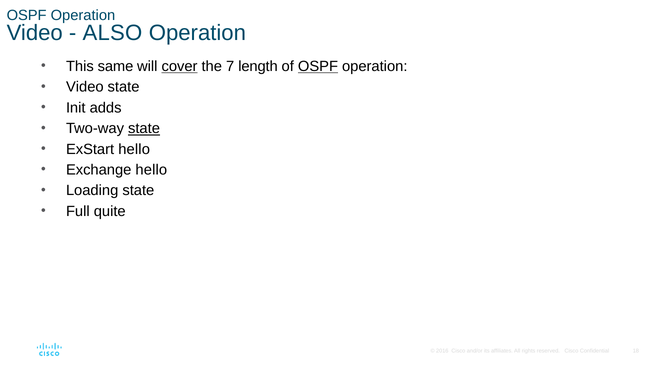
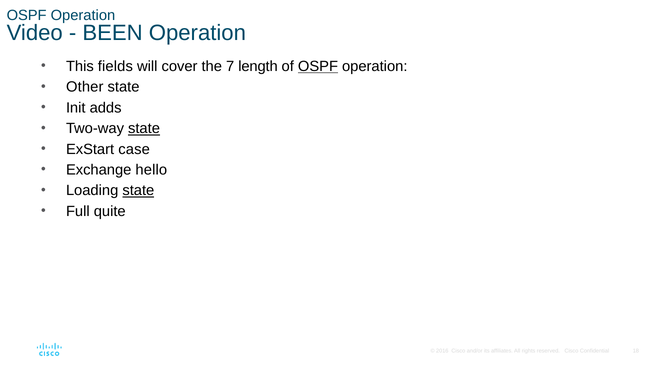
ALSO: ALSO -> BEEN (113, 33)
same: same -> fields (115, 66)
cover underline: present -> none (180, 66)
Video: Video -> Other (85, 87)
ExStart hello: hello -> case (134, 149)
state underline: none -> present (138, 190)
